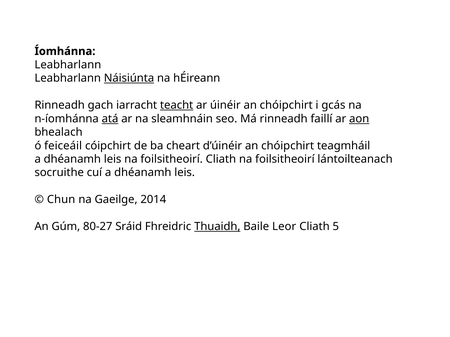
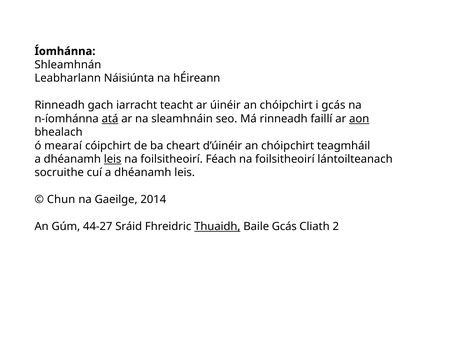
Leabharlann: Leabharlann -> Shleamhnán (68, 65)
Náisiúnta underline: present -> none (129, 78)
teacht underline: present -> none (177, 105)
feiceáil: feiceáil -> mearaí (63, 146)
leis underline: none -> present (113, 159)
foilsitheoirí Cliath: Cliath -> Féach (221, 159)
80-27: 80-27 -> 44-27 (98, 227)
Baile Leor: Leor -> Gcás (284, 227)
5: 5 -> 2 (336, 227)
